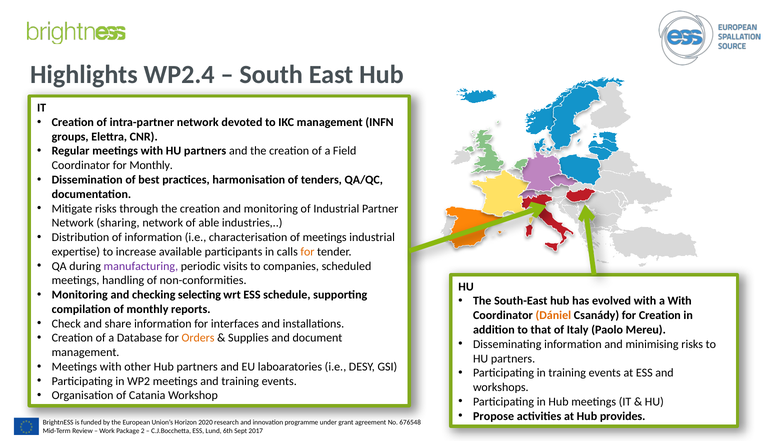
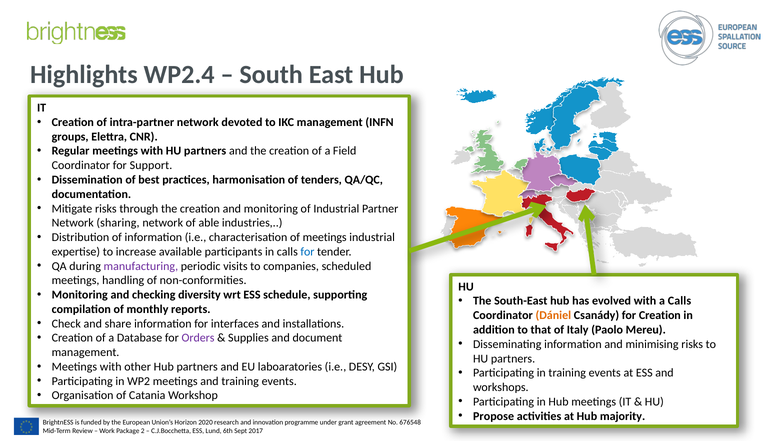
for Monthly: Monthly -> Support (151, 165)
for colour: orange -> blue (307, 252)
selecting: selecting -> diversity (199, 295)
a With: With -> Calls (680, 301)
Orders colour: orange -> purple (198, 338)
provides: provides -> majority (623, 416)
